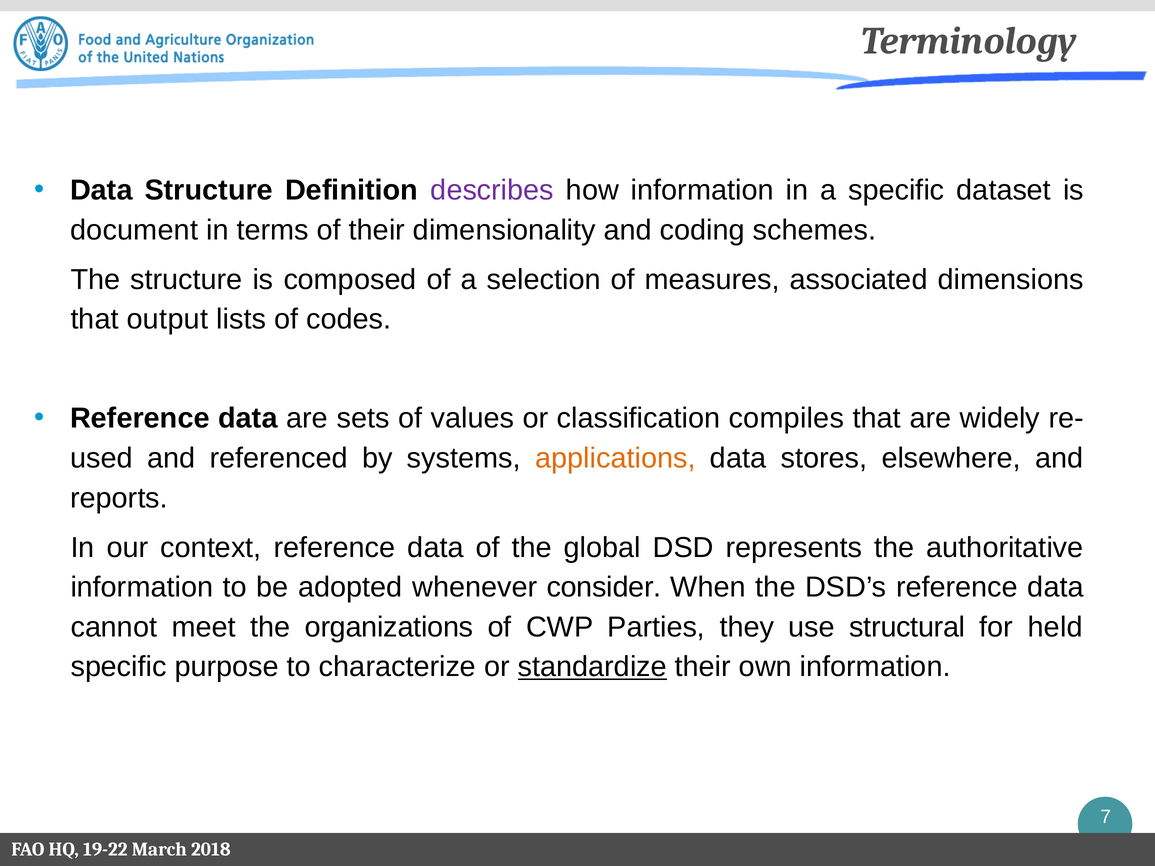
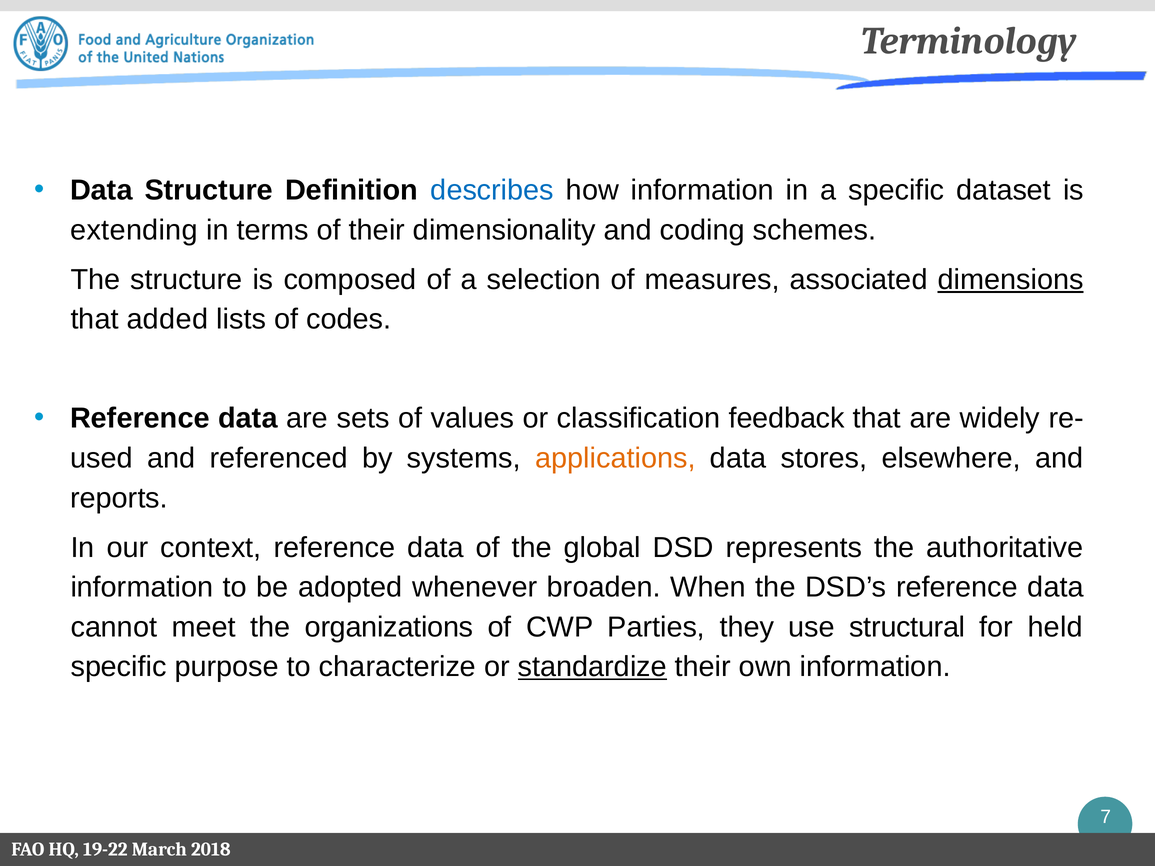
describes colour: purple -> blue (492, 190)
document: document -> extending (134, 230)
dimensions underline: none -> present (1011, 280)
output: output -> added (167, 320)
compiles: compiles -> feedback (787, 419)
consider: consider -> broaden (604, 587)
